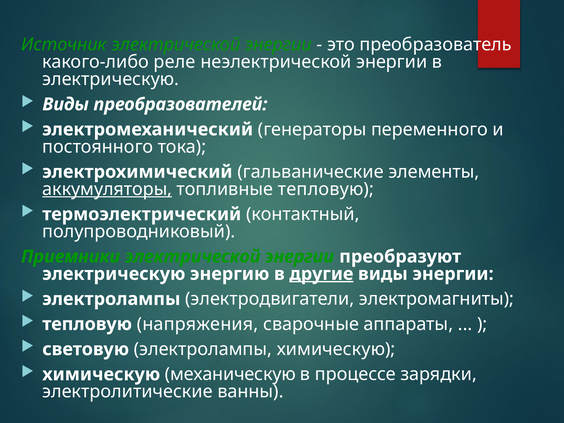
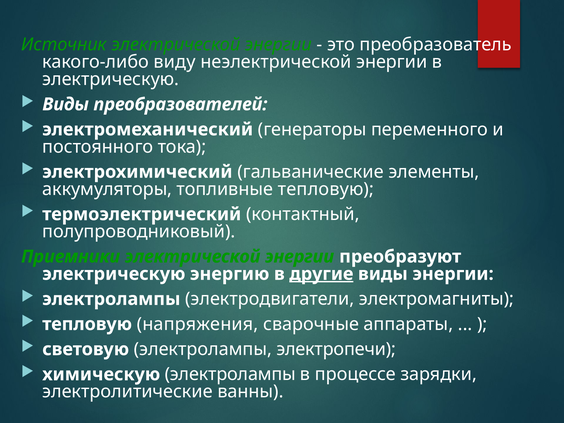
реле: реле -> виду (175, 62)
аккумуляторы underline: present -> none (107, 189)
электролампы химическую: химическую -> электропечи (336, 349)
химическую механическую: механическую -> электролампы (230, 374)
